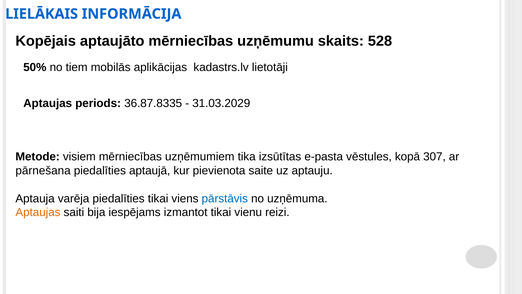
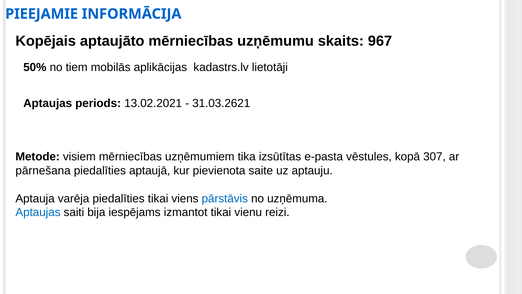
LIELĀKAIS: LIELĀKAIS -> PIEEJAMIE (42, 14)
528: 528 -> 967 (380, 41)
36.87.8335: 36.87.8335 -> 13.02.2021 (153, 103)
31.03.2029: 31.03.2029 -> 31.03.2621 (221, 103)
Aptaujas colour: orange -> blue (38, 212)
